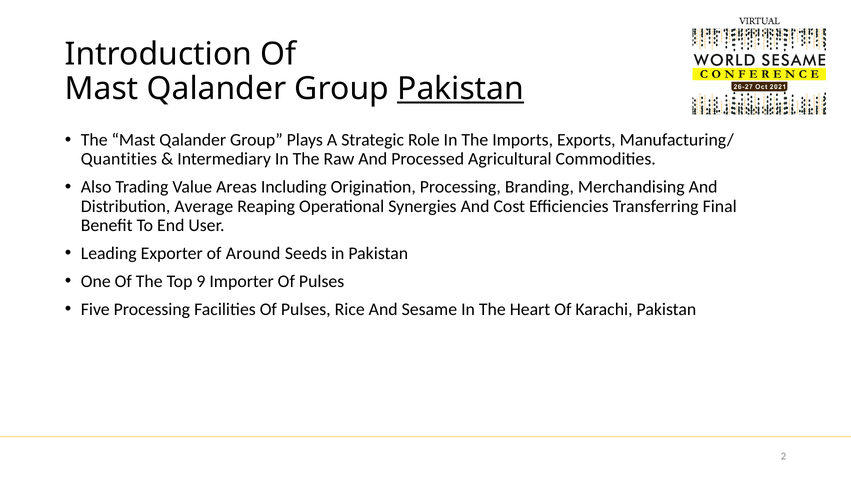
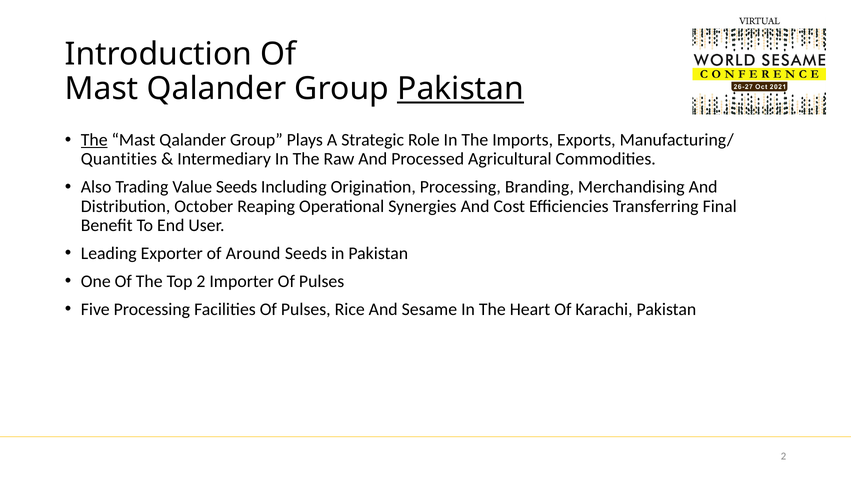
The underline: none -> present (94, 140)
Value Areas: Areas -> Seeds (237, 187)
Average: Average -> October (204, 206)
Top 9: 9 -> 2 (201, 282)
